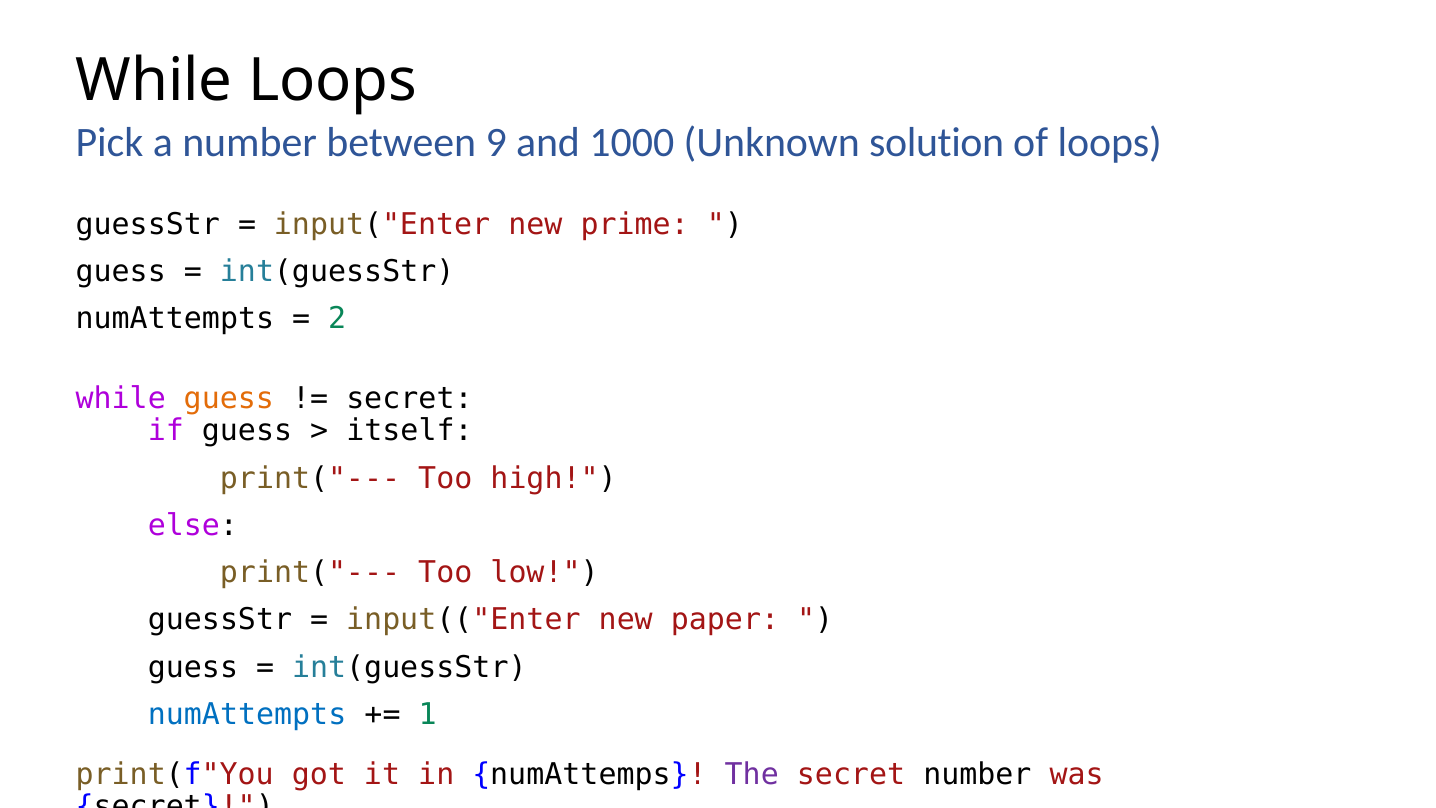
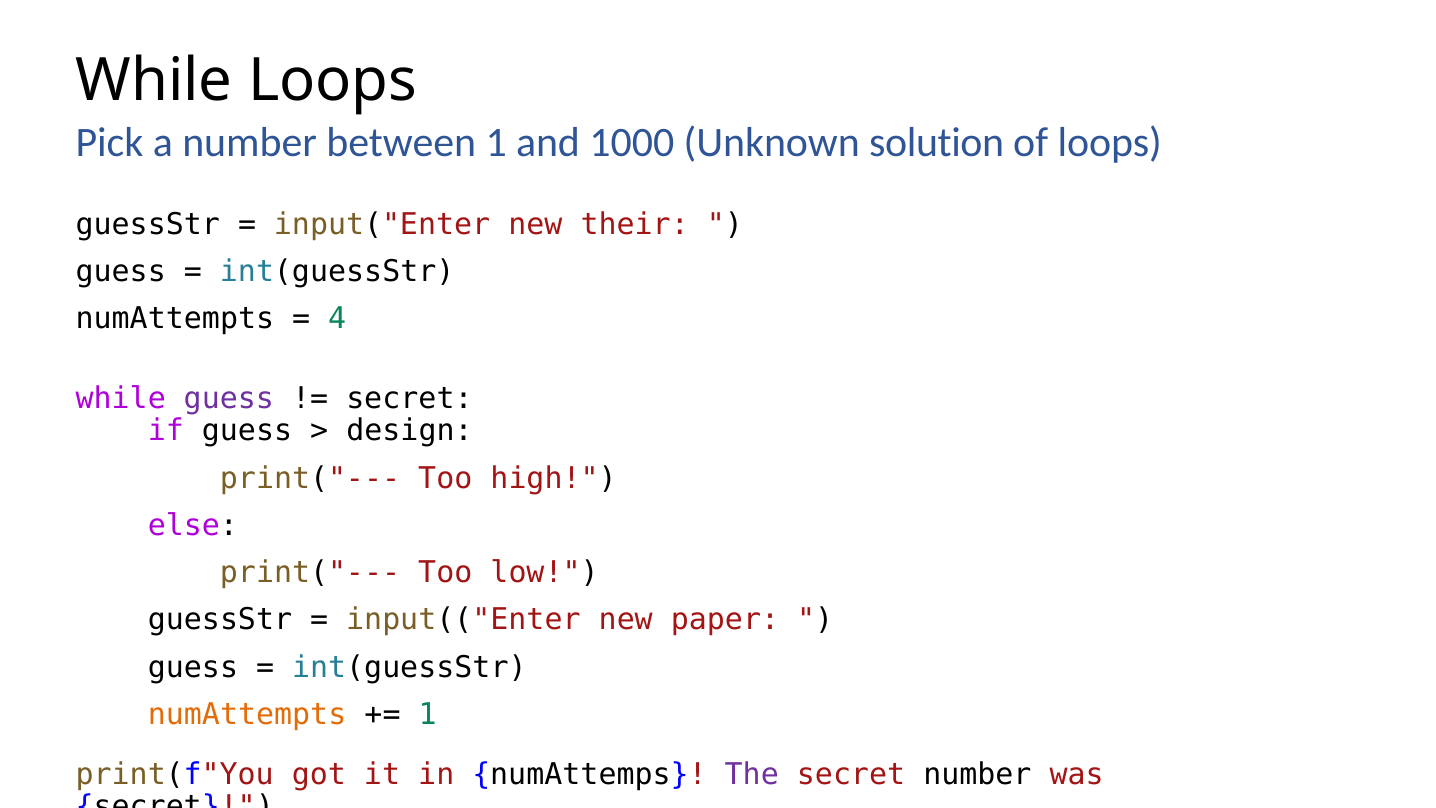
between 9: 9 -> 1 (496, 143)
prime: prime -> their (635, 224)
2: 2 -> 4 (337, 319)
guess colour: orange -> purple (229, 398)
itself: itself -> design (409, 431)
numAttempts colour: blue -> orange (247, 714)
